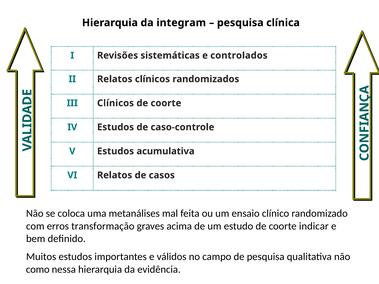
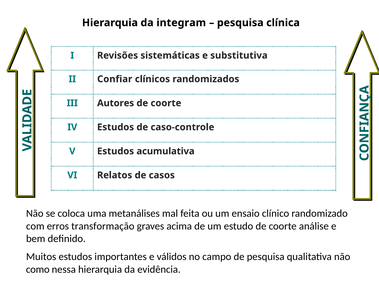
controlados: controlados -> substitutiva (239, 56)
II Relatos: Relatos -> Confiar (115, 79)
III Clínicos: Clínicos -> Autores (116, 103)
indicar: indicar -> análise (314, 226)
